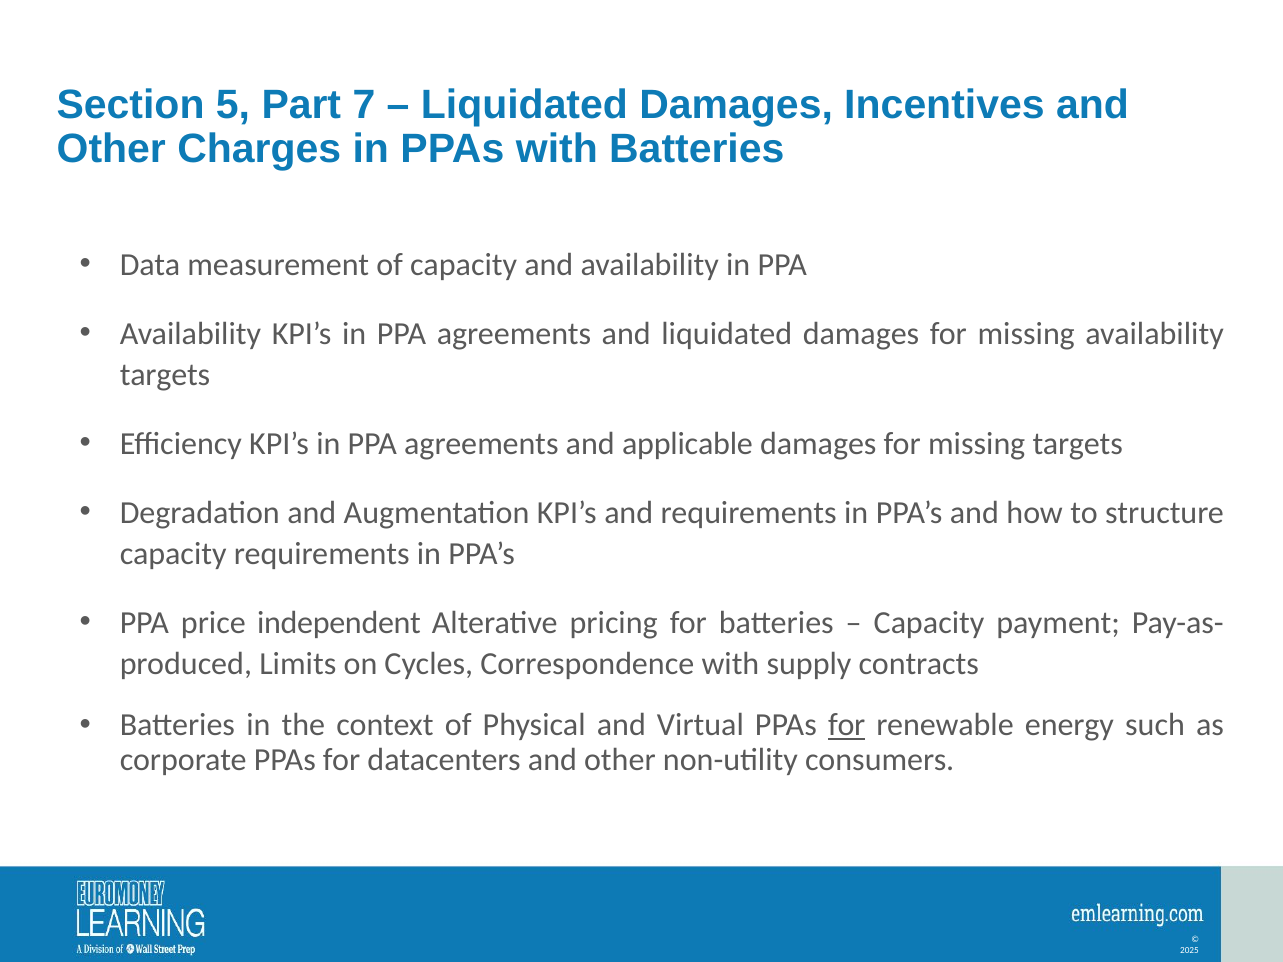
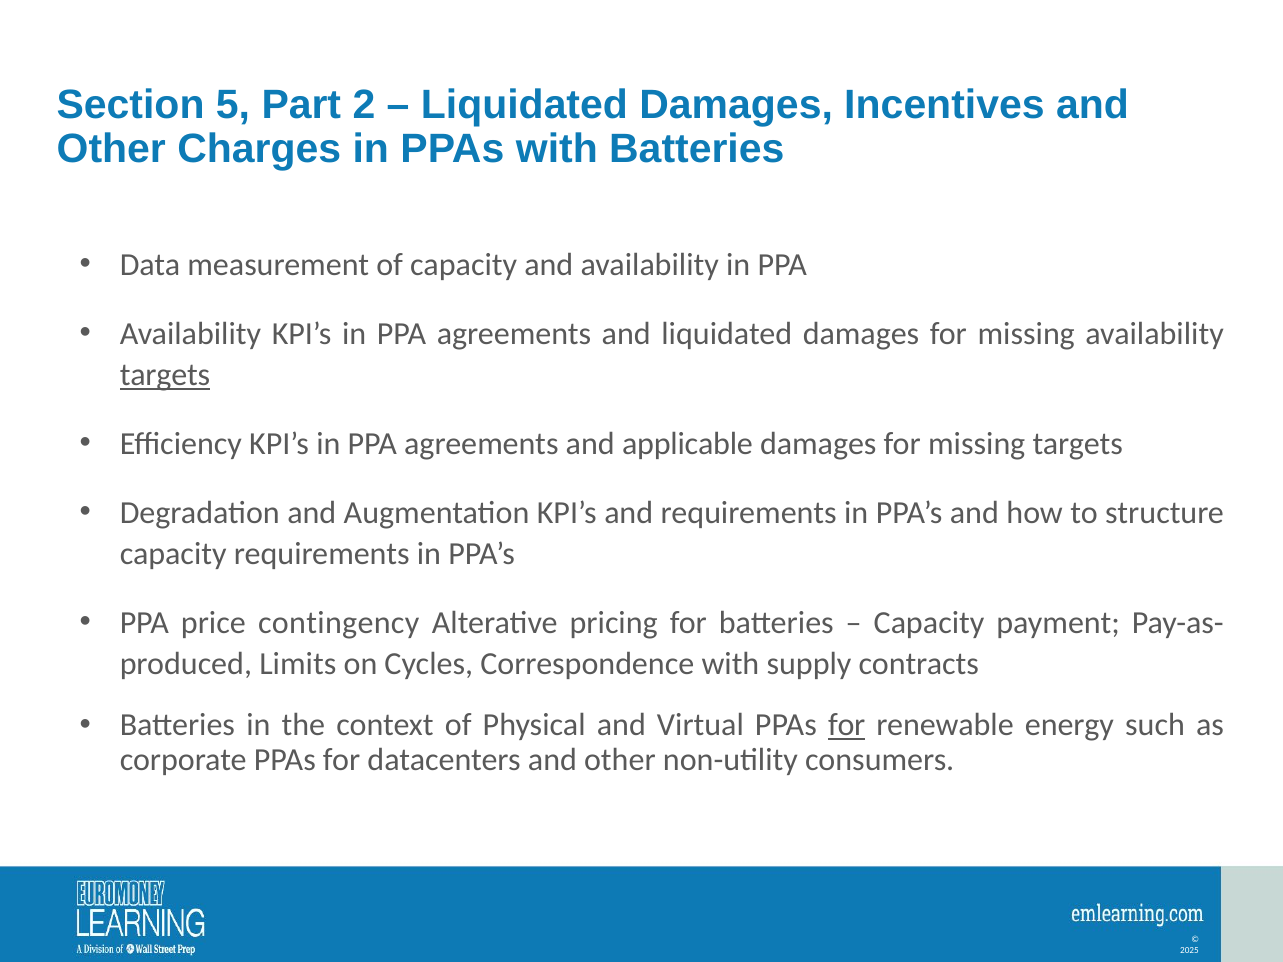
7: 7 -> 2 (364, 105)
targets underline: none -> present (165, 375)
independent: independent -> contingency (339, 623)
